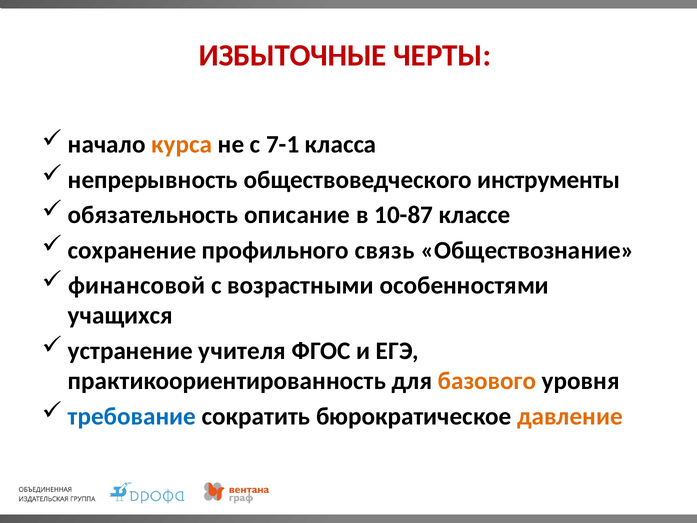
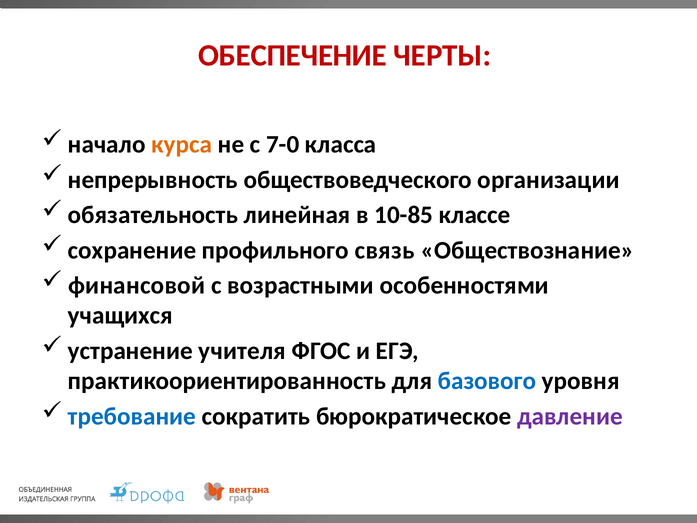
ИЗБЫТОЧНЫЕ: ИЗБЫТОЧНЫЕ -> ОБЕСПЕЧЕНИЕ (293, 55)
7-1: 7-1 -> 7-0 (283, 144)
инструменты: инструменты -> организации (549, 180)
описание: описание -> линейная (297, 215)
10-87: 10-87 -> 10-85 (404, 215)
базового colour: orange -> blue (487, 381)
давление colour: orange -> purple (570, 416)
